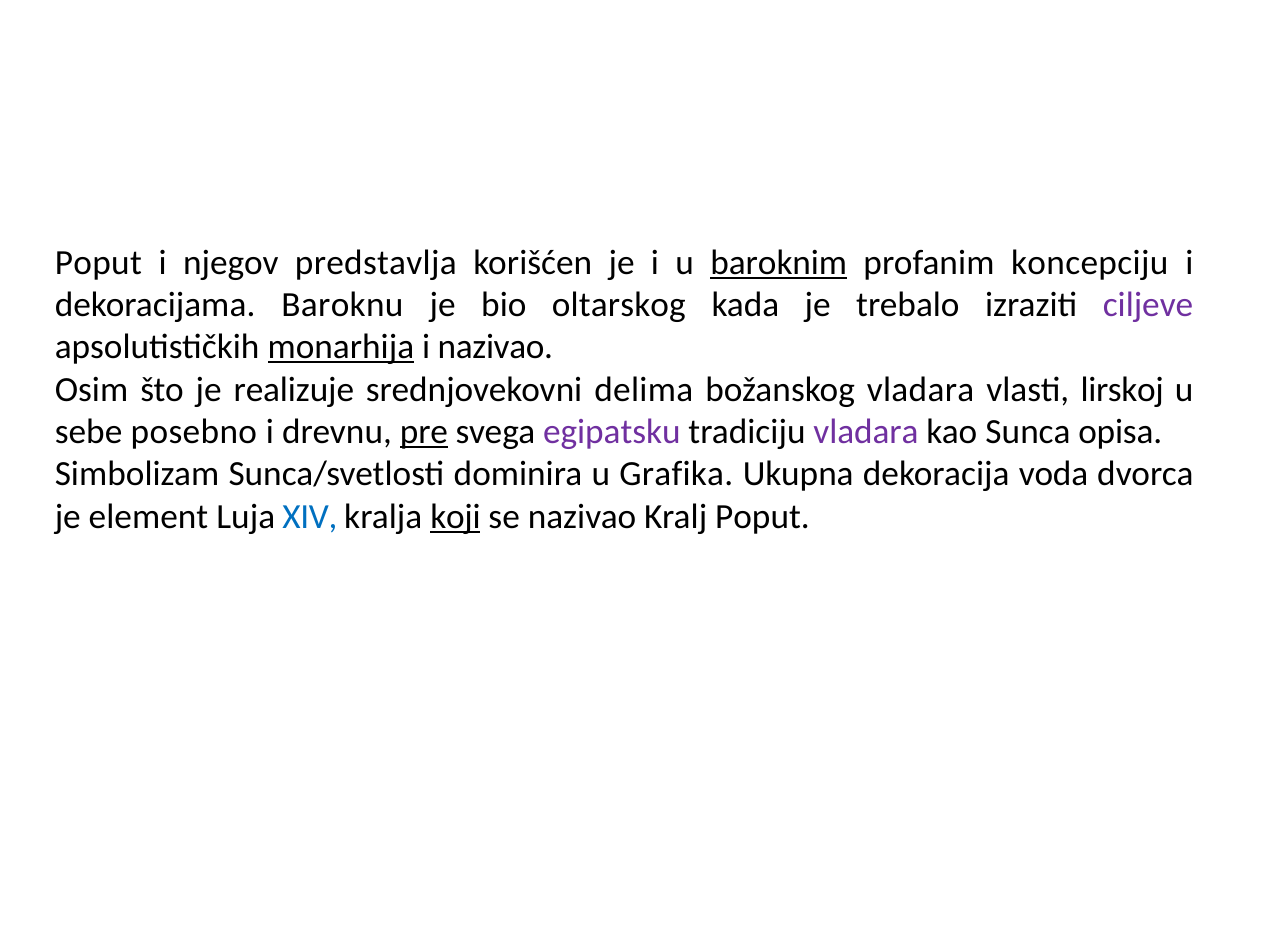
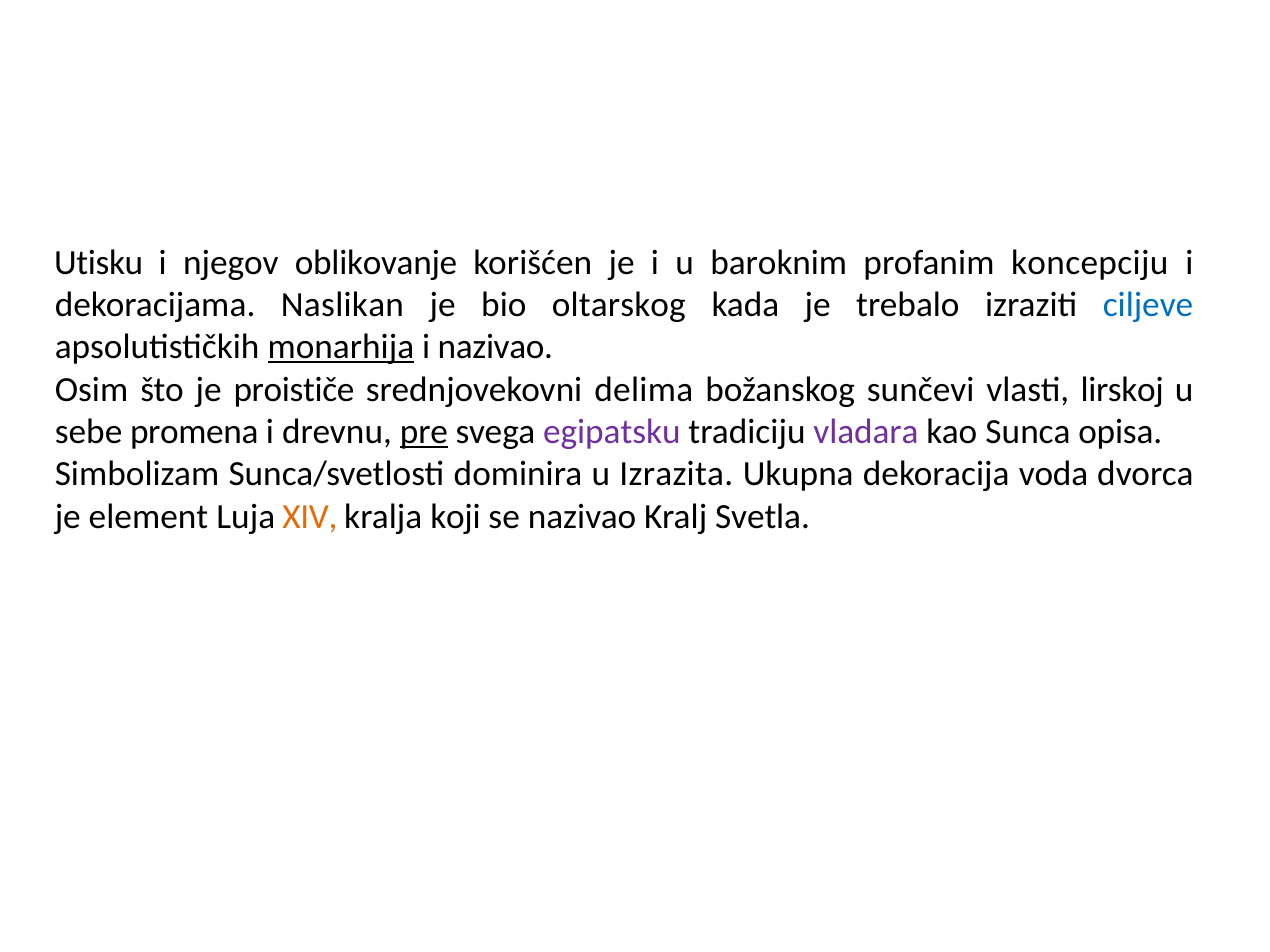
Poput: Poput -> Utisku (99, 263)
predstavlja: predstavlja -> oblikovanje (376, 263)
baroknim underline: present -> none (779, 263)
Baroknu: Baroknu -> Naslikan (342, 305)
ciljeve colour: purple -> blue (1148, 305)
realizuje: realizuje -> proističe (294, 390)
božanskog vladara: vladara -> sunčevi (921, 390)
posebno: posebno -> promena (194, 432)
Grafika: Grafika -> Izrazita (676, 475)
XIV colour: blue -> orange (310, 517)
koji underline: present -> none (455, 517)
Kralj Poput: Poput -> Svetla (763, 517)
